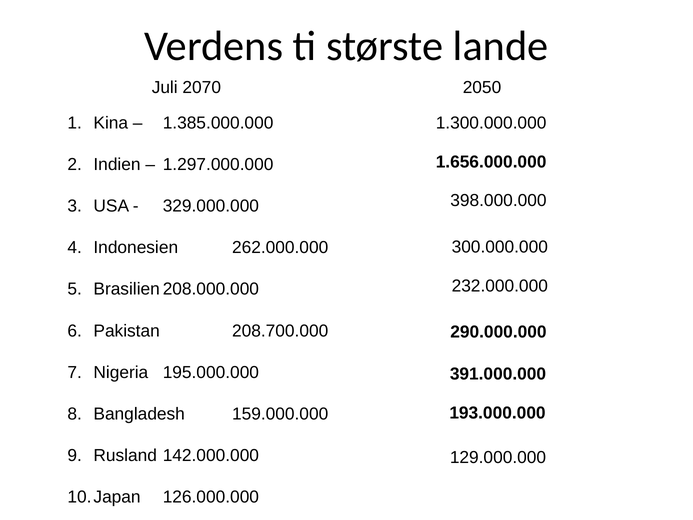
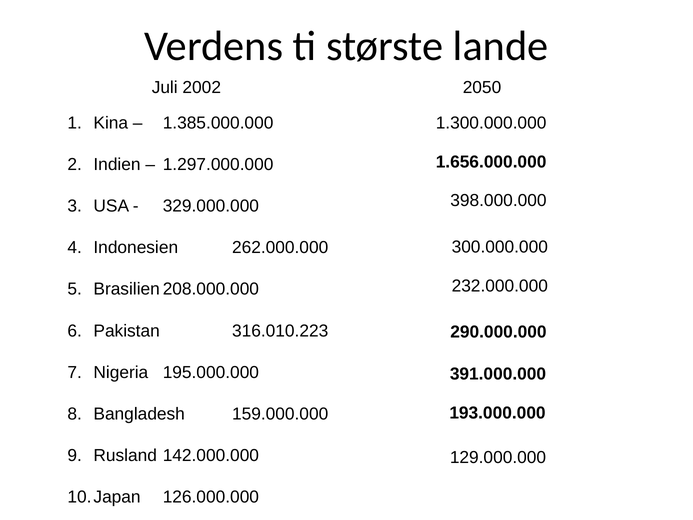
2070: 2070 -> 2002 (202, 88)
208.700.000: 208.700.000 -> 316.010.223 (280, 331)
